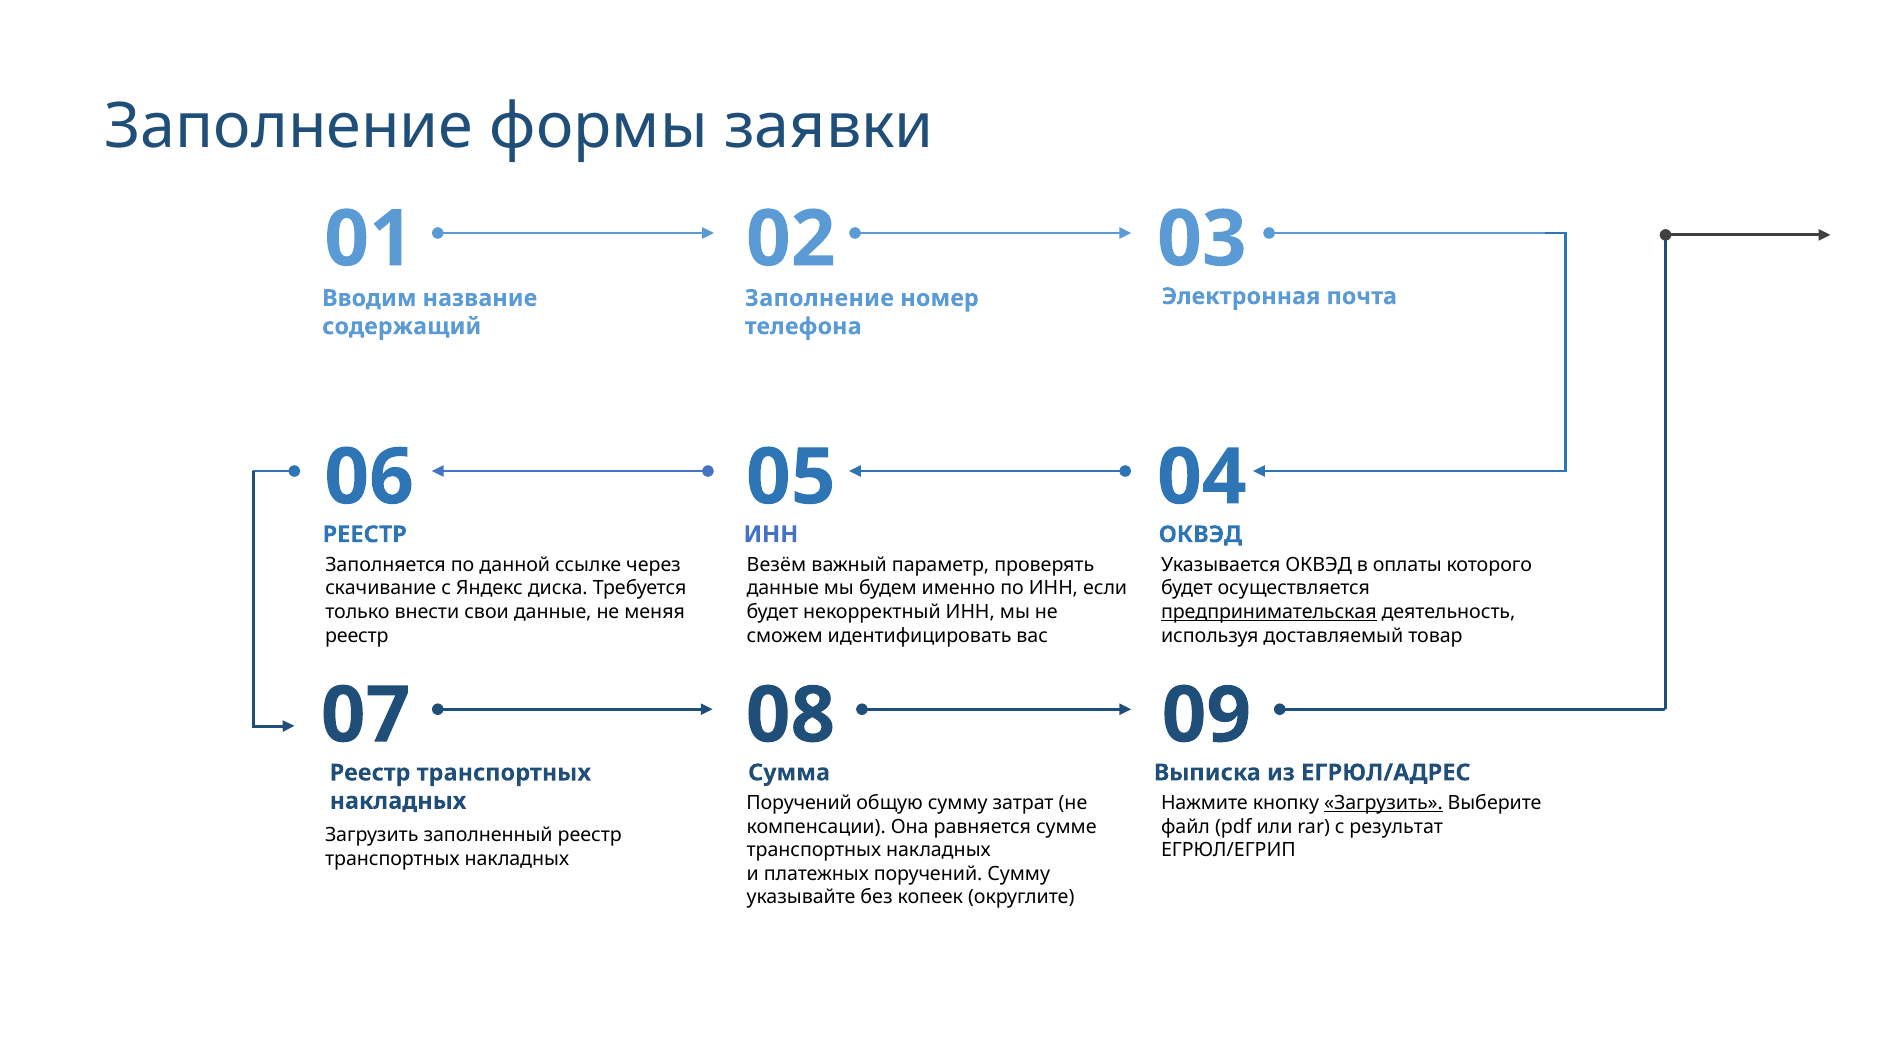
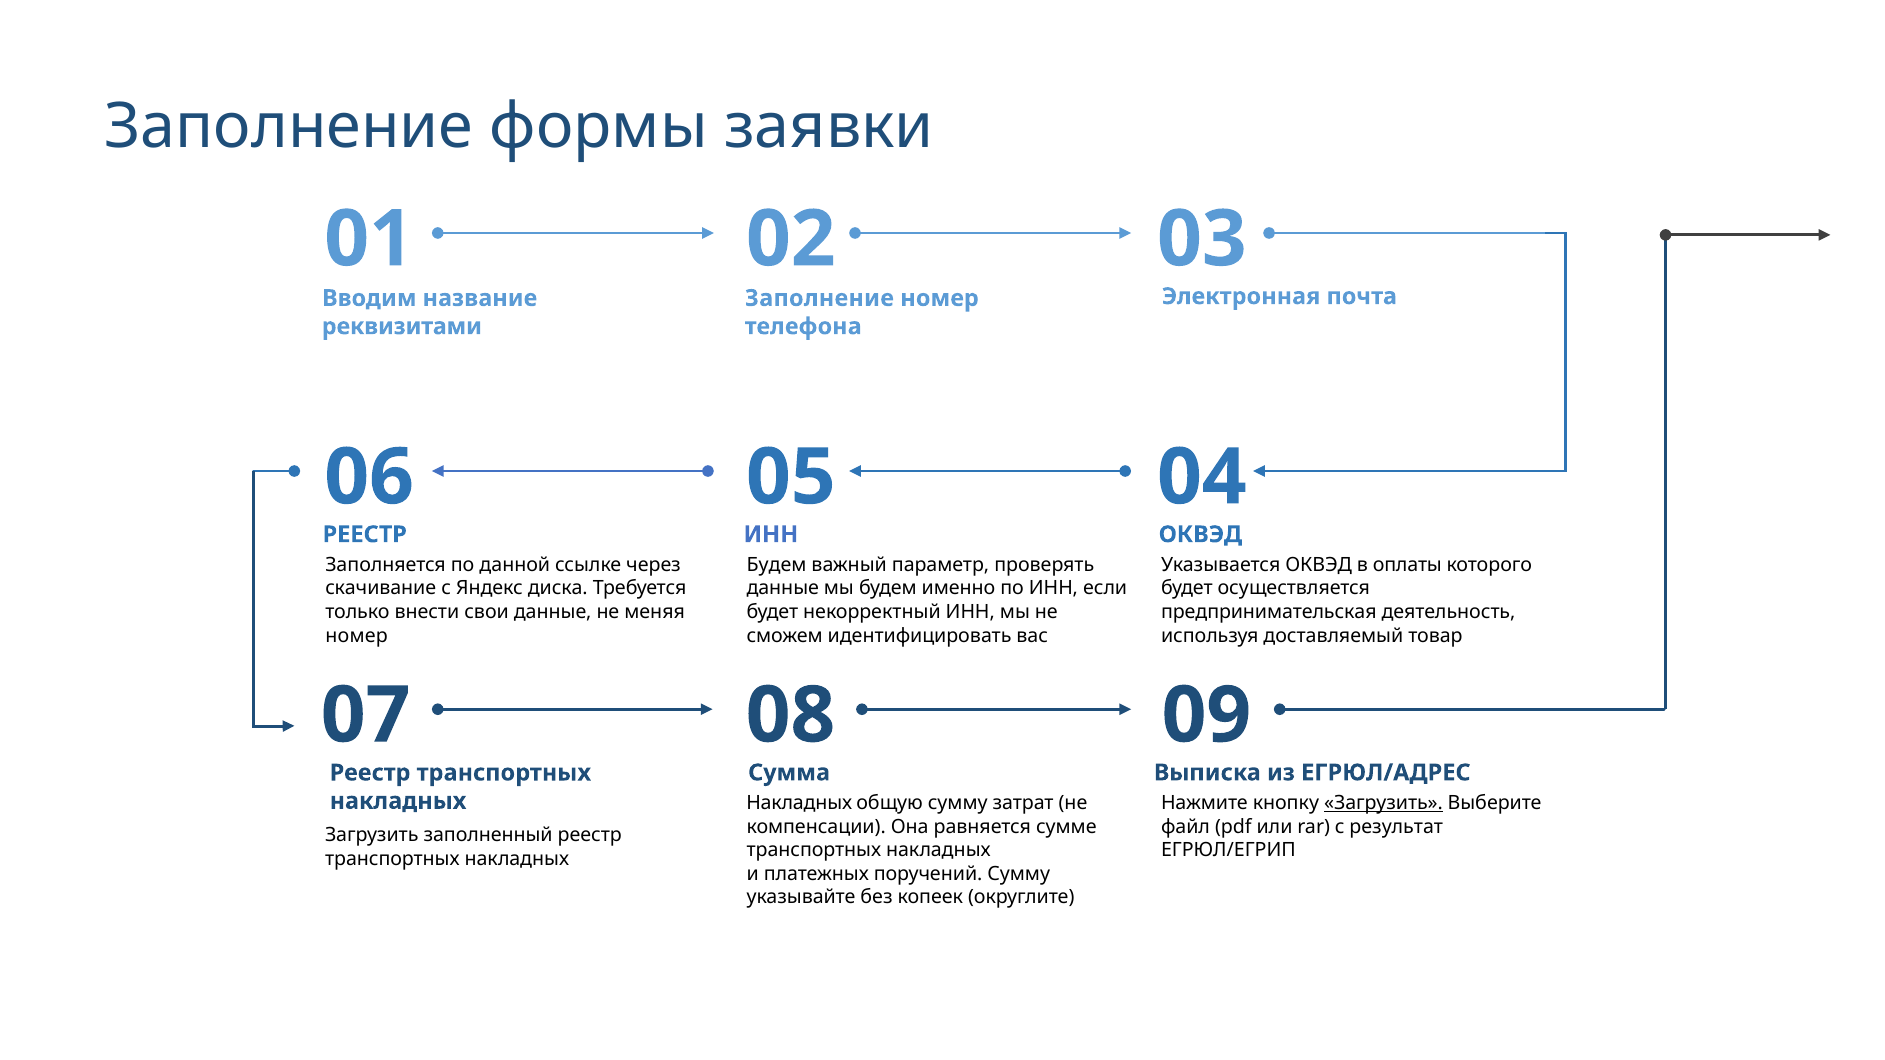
содержащий: содержащий -> реквизитами (402, 327)
Везём: Везём -> Будем (777, 565)
предпринимательская underline: present -> none (1269, 612)
реестр: реестр -> номер (357, 636)
Поручений: Поручений -> Накладных (799, 803)
